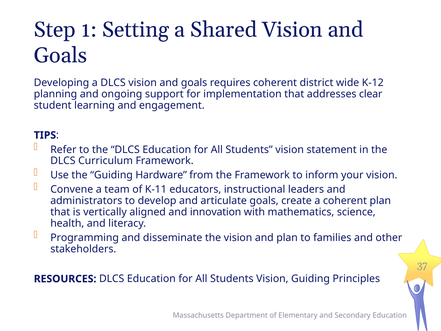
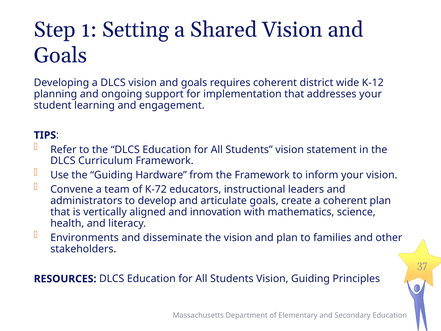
addresses clear: clear -> your (371, 94)
K-11: K-11 -> K-72 (156, 189)
Programming: Programming -> Environments (85, 237)
